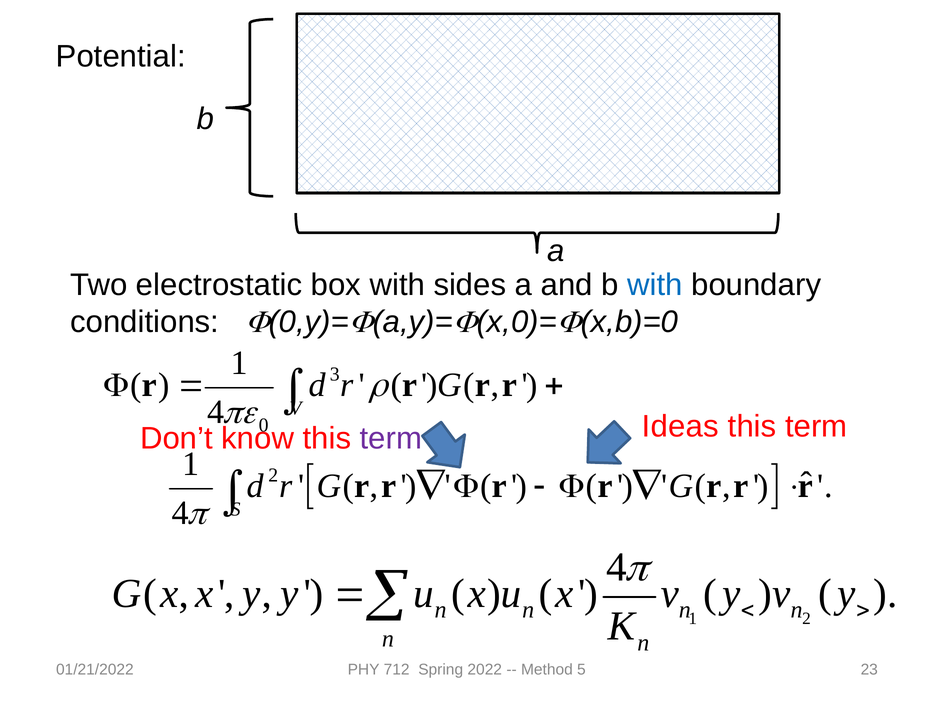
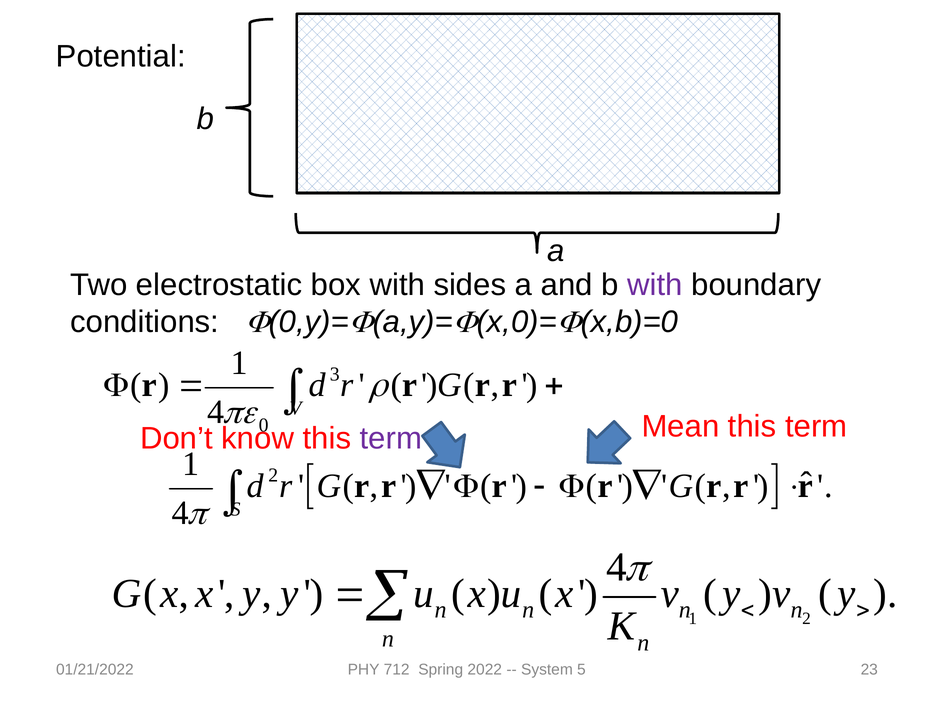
with colour: blue -> purple (655, 285)
Ideas: Ideas -> Mean (680, 426)
Method: Method -> System (547, 669)
